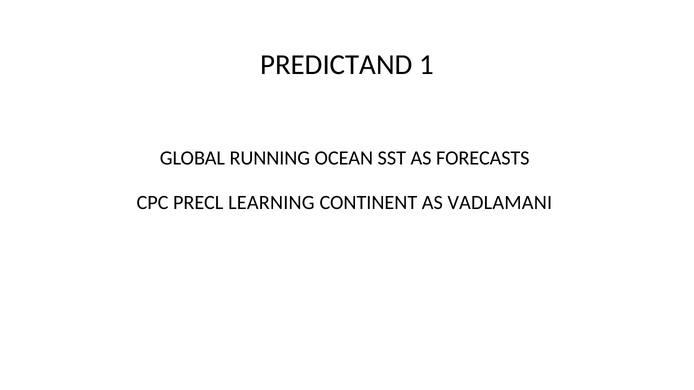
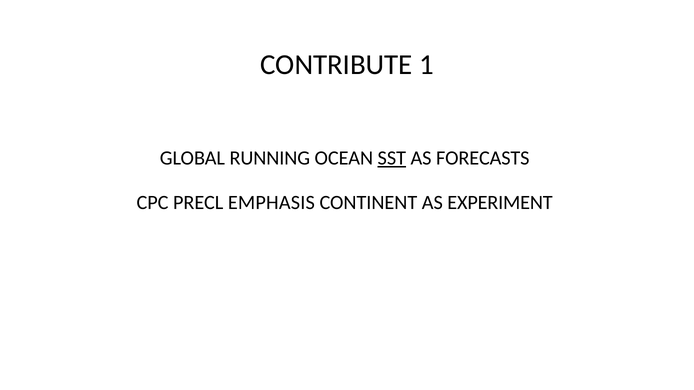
PREDICTAND: PREDICTAND -> CONTRIBUTE (336, 65)
SST underline: none -> present (392, 158)
LEARNING: LEARNING -> EMPHASIS (271, 203)
VADLAMANI: VADLAMANI -> EXPERIMENT (500, 203)
